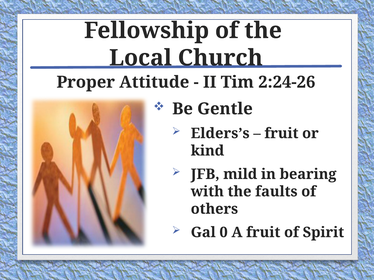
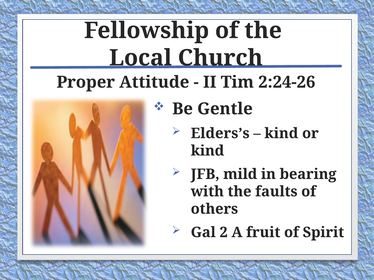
fruit: fruit -> kind (281, 134)
0: 0 -> 2 (224, 233)
